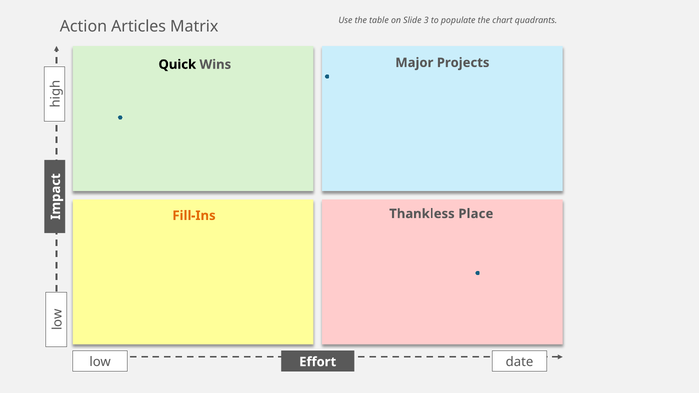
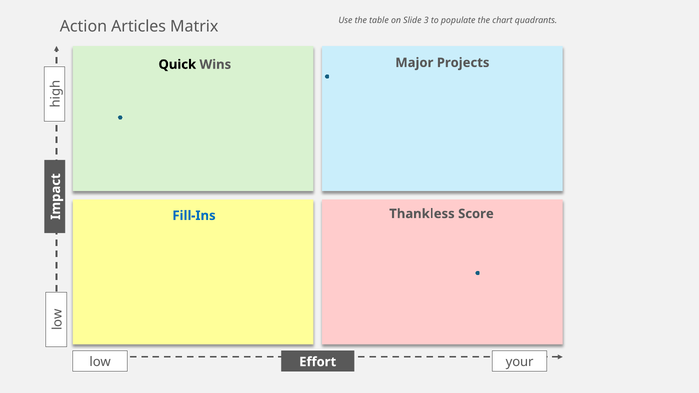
Fill-Ins colour: orange -> blue (194, 216)
Place: Place -> Score (476, 214)
date: date -> your (520, 362)
